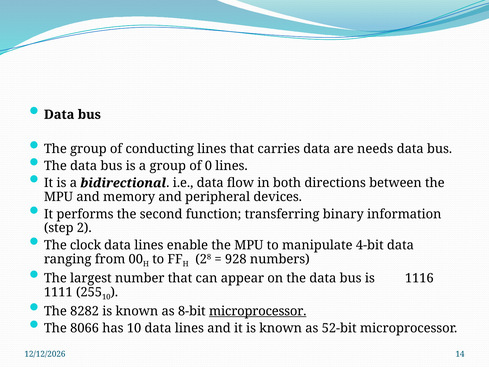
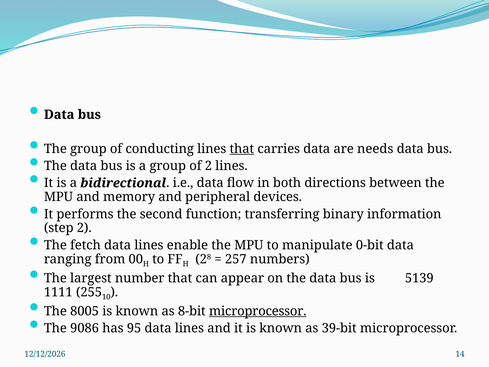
that underline: none -> present (242, 149)
of 0: 0 -> 2 (208, 166)
clock: clock -> fetch (85, 245)
4-bit: 4-bit -> 0-bit (370, 245)
928: 928 -> 257 (236, 259)
1116: 1116 -> 5139 (419, 278)
8282: 8282 -> 8005 (85, 311)
8066: 8066 -> 9086 (85, 328)
has 10: 10 -> 95 (134, 328)
52-bit: 52-bit -> 39-bit (339, 328)
